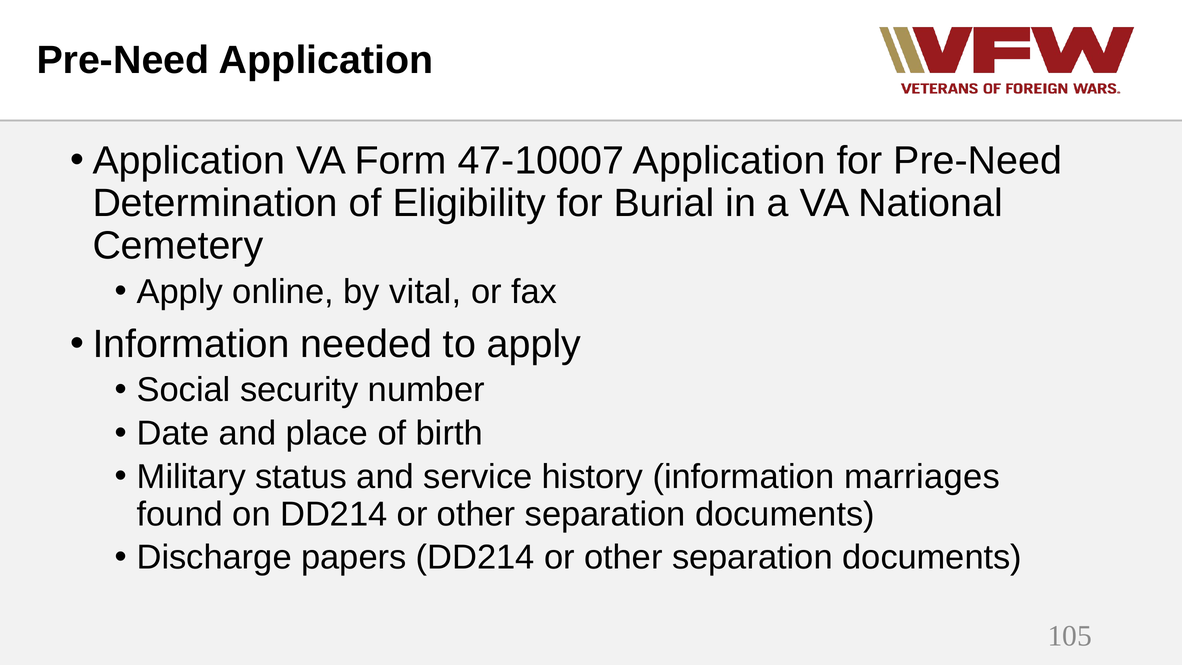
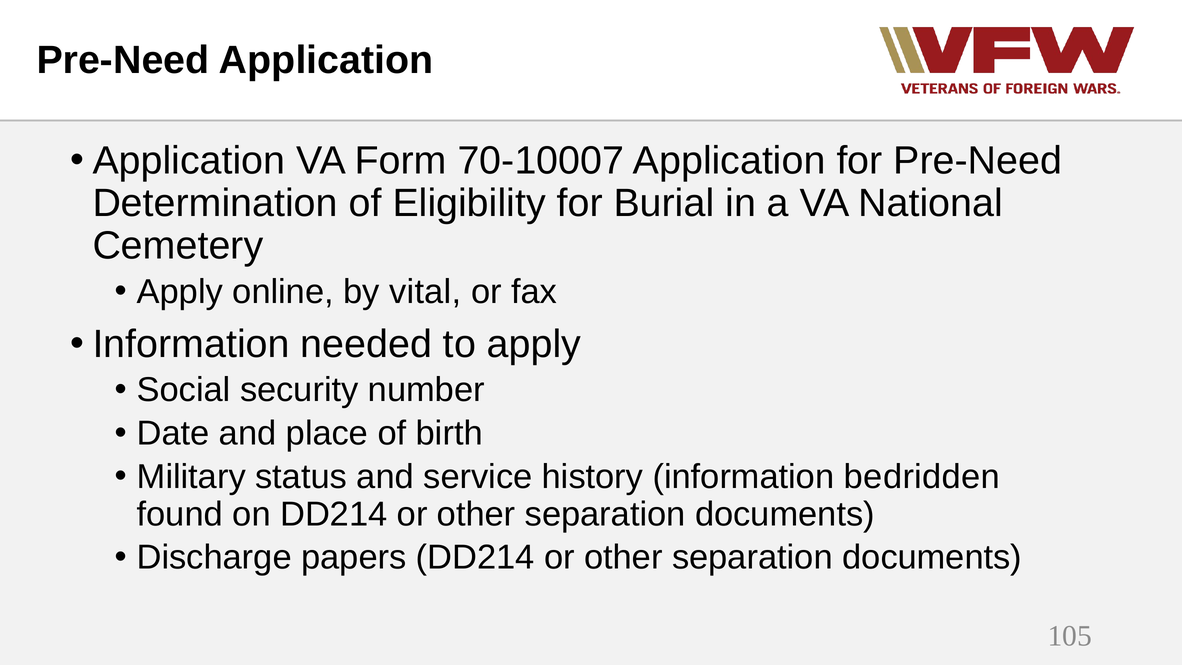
47-10007: 47-10007 -> 70-10007 (541, 160)
marriages: marriages -> bedridden (922, 477)
